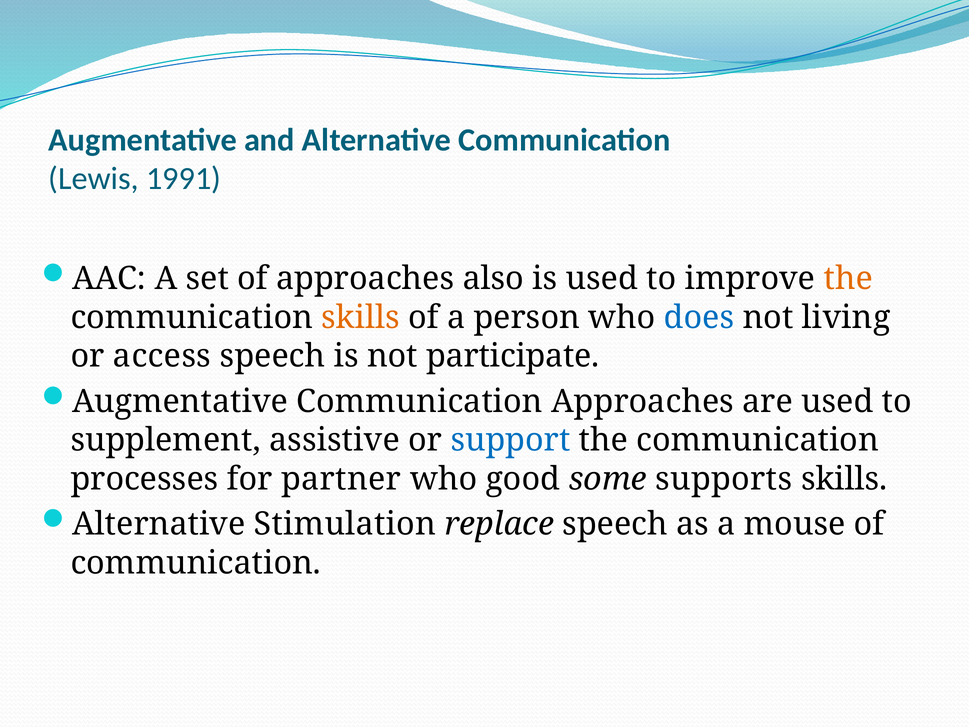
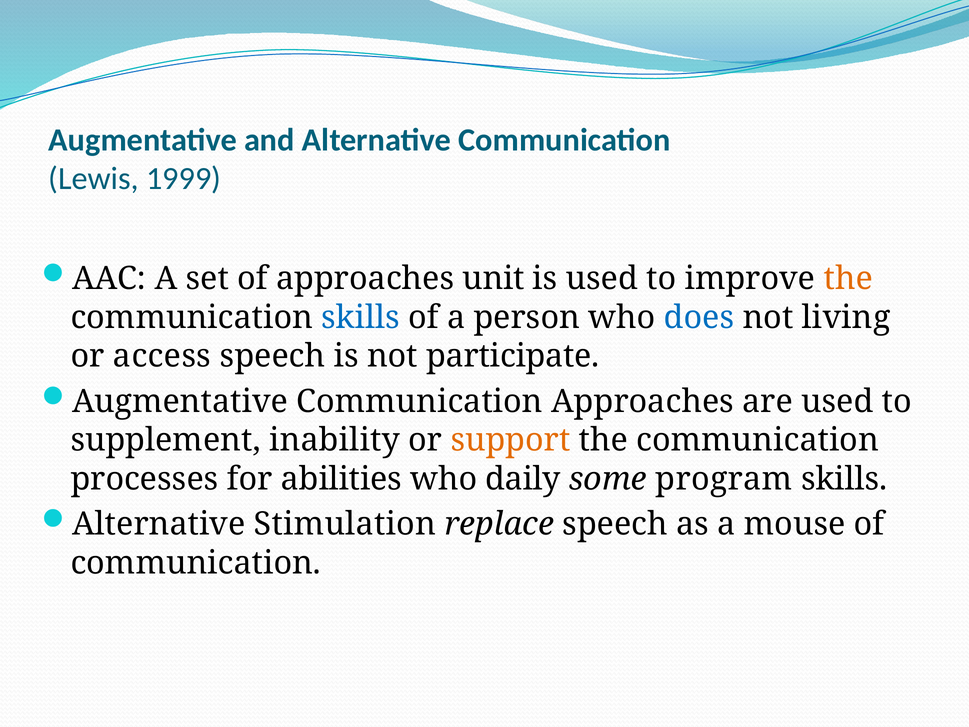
1991: 1991 -> 1999 (184, 179)
also: also -> unit (493, 279)
skills colour: orange -> blue (361, 317)
assistive: assistive -> inability (334, 440)
support colour: blue -> orange (510, 440)
partner: partner -> abilities (341, 479)
good: good -> daily (523, 479)
supports: supports -> program (724, 479)
